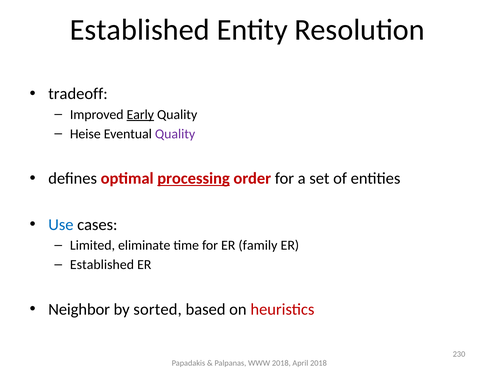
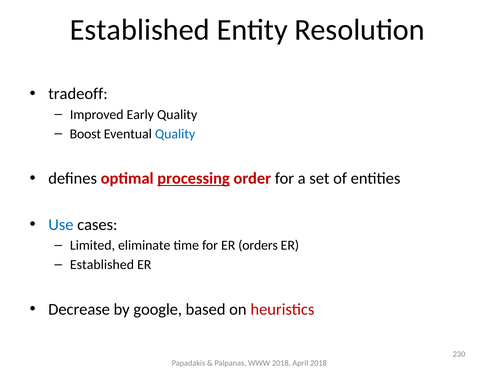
Early underline: present -> none (140, 115)
Heise: Heise -> Boost (85, 134)
Quality colour: purple -> blue (175, 134)
family: family -> orders (258, 246)
Neighbor: Neighbor -> Decrease (79, 310)
sorted: sorted -> google (158, 310)
